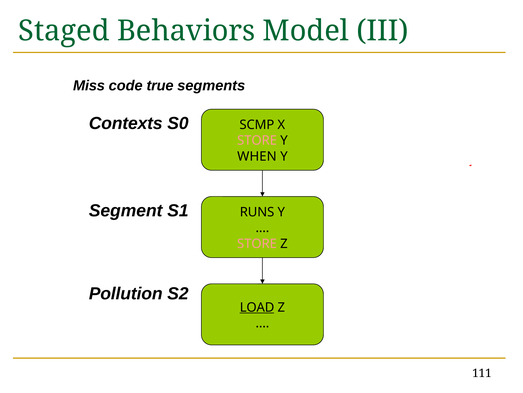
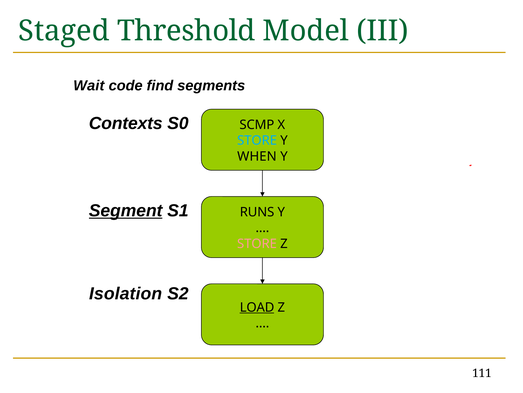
Behaviors: Behaviors -> Threshold (186, 31)
Miss: Miss -> Wait (89, 85)
true: true -> find (160, 85)
STORE colour: pink -> light blue (257, 140)
Segment underline: none -> present (126, 210)
Pollution: Pollution -> Isolation (126, 293)
